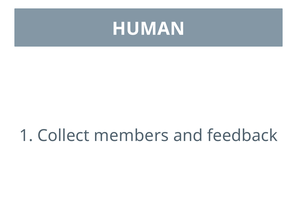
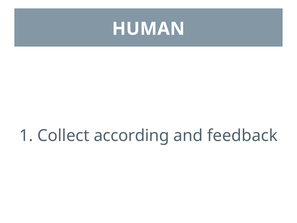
members: members -> according (131, 136)
